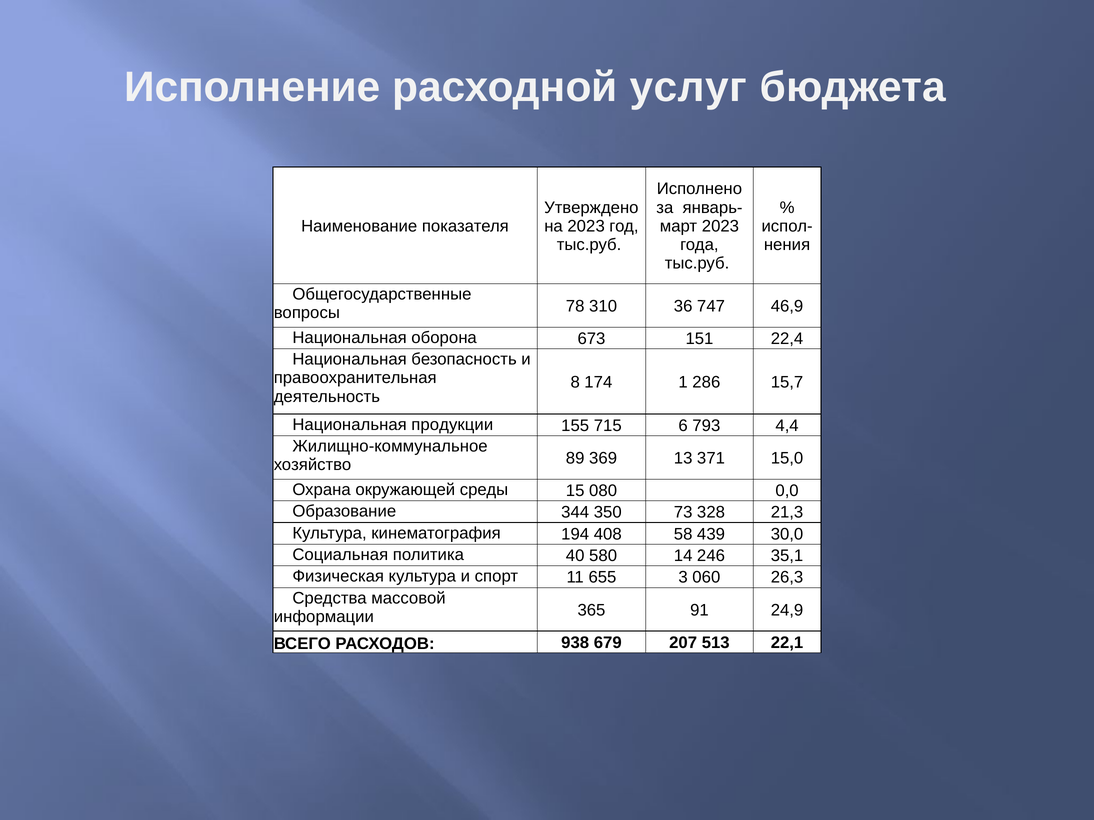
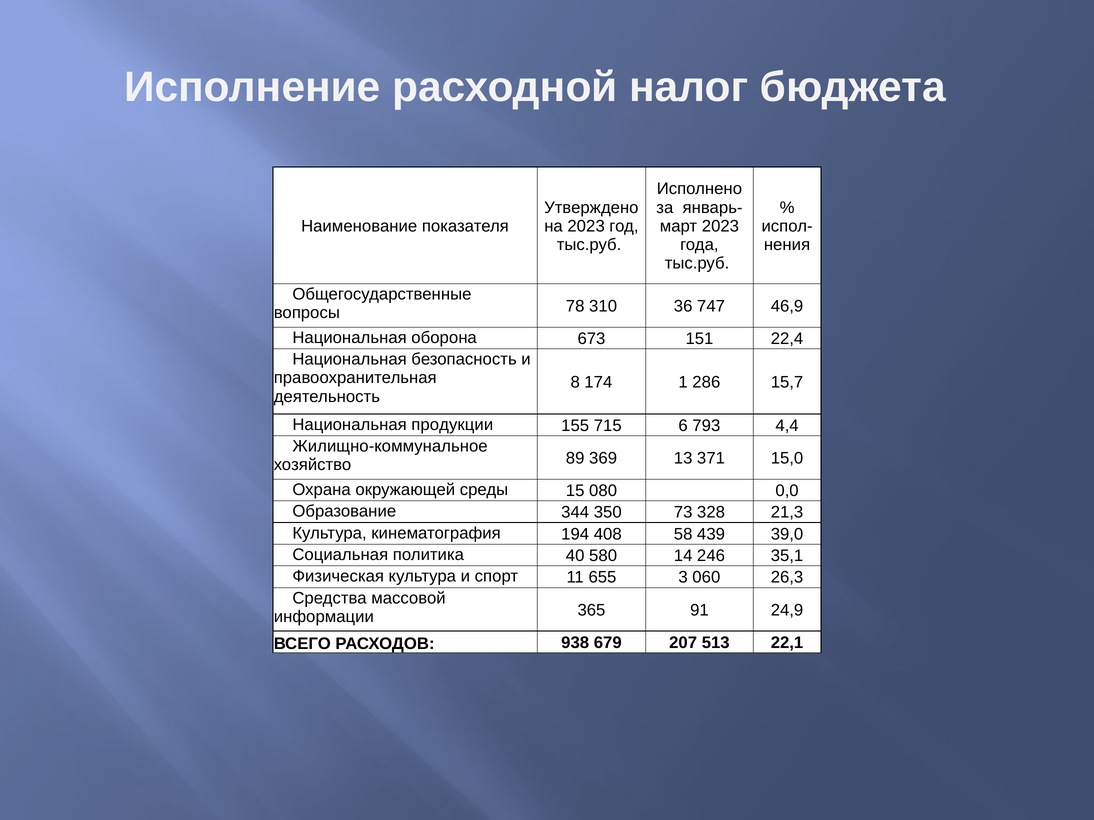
услуг: услуг -> налог (689, 87)
30,0: 30,0 -> 39,0 (787, 534)
